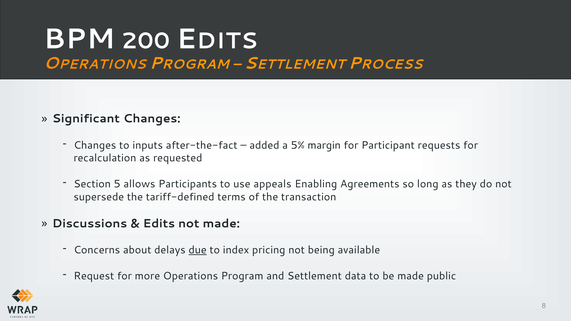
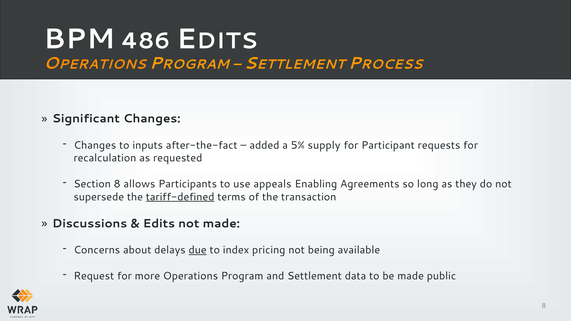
200: 200 -> 486 (146, 41)
margin: margin -> supply (324, 145)
Section 5: 5 -> 8 (117, 184)
tariff-defined underline: none -> present (180, 197)
